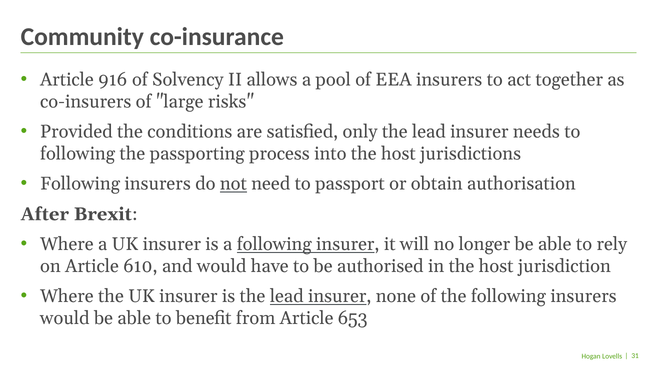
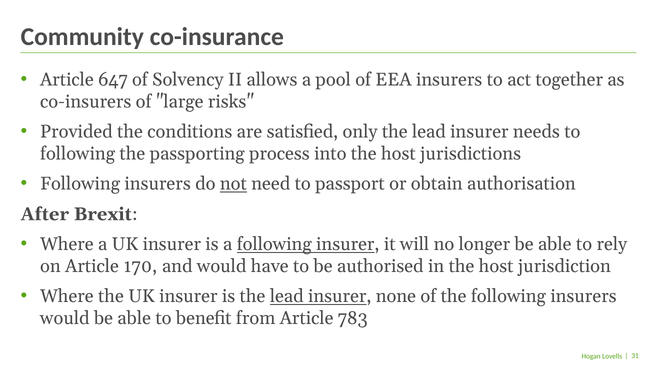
916: 916 -> 647 (113, 80)
610: 610 -> 170 (140, 266)
653: 653 -> 783 (353, 318)
